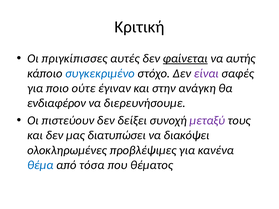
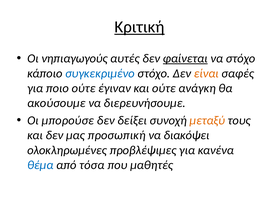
Κριτική underline: none -> present (139, 27)
πριγκίπισσες: πριγκίπισσες -> νηπιαγωγούς (75, 59)
να αυτής: αυτής -> στόχο (241, 59)
είναι colour: purple -> orange (206, 73)
και στην: στην -> ούτε (164, 88)
ενδιαφέρον: ενδιαφέρον -> ακούσουμε (56, 103)
πιστεύουν: πιστεύουν -> μπορούσε (68, 121)
μεταξύ colour: purple -> orange (207, 121)
διατυπώσει: διατυπώσει -> προσωπική (117, 135)
θέματος: θέματος -> μαθητές (152, 165)
